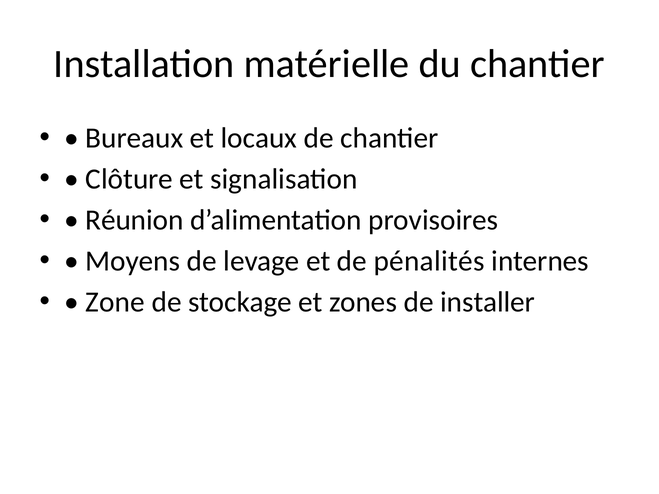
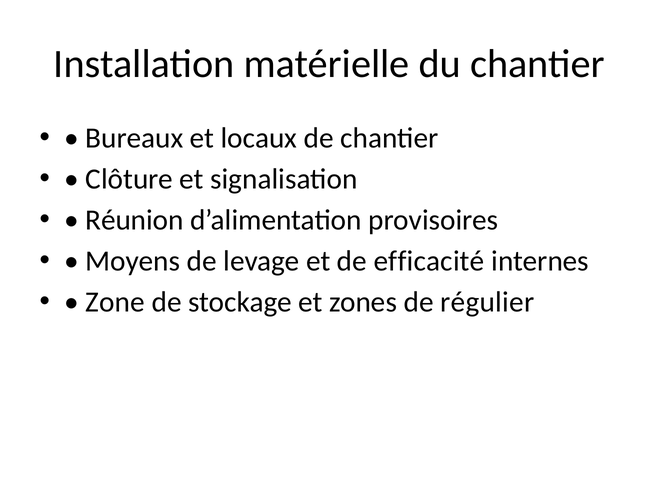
pénalités: pénalités -> efficacité (429, 261)
installer: installer -> régulier (487, 302)
